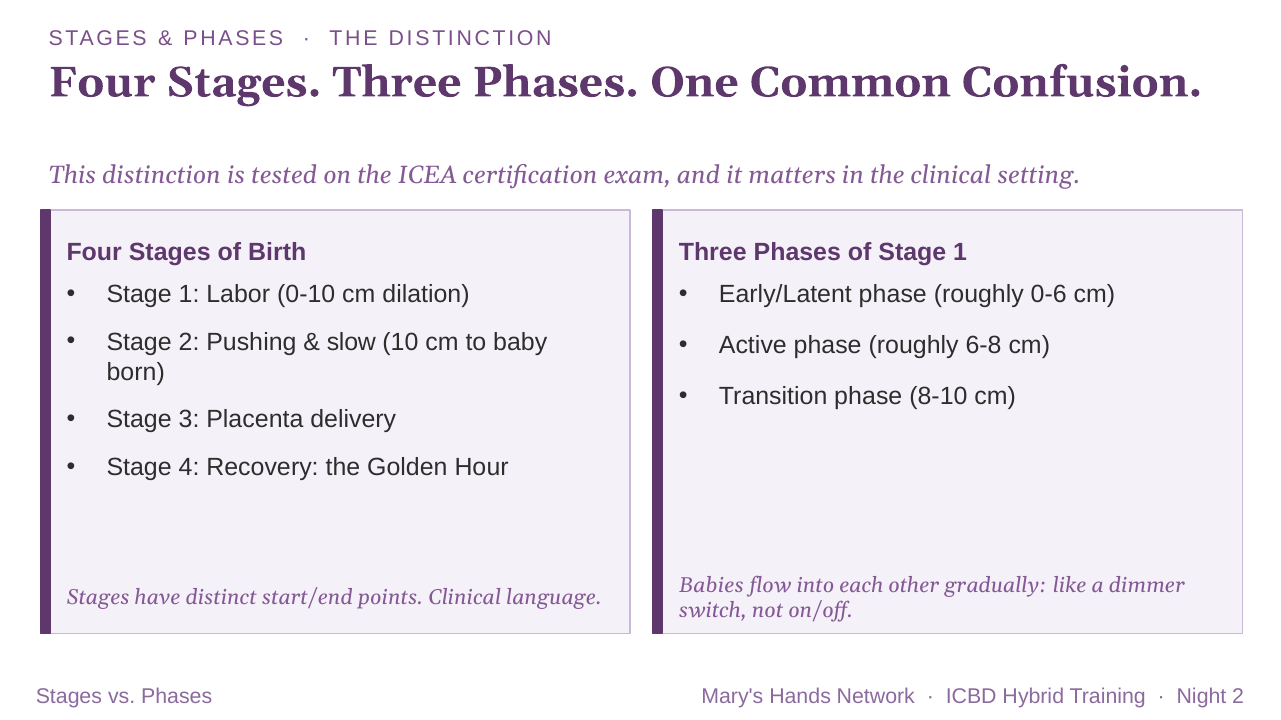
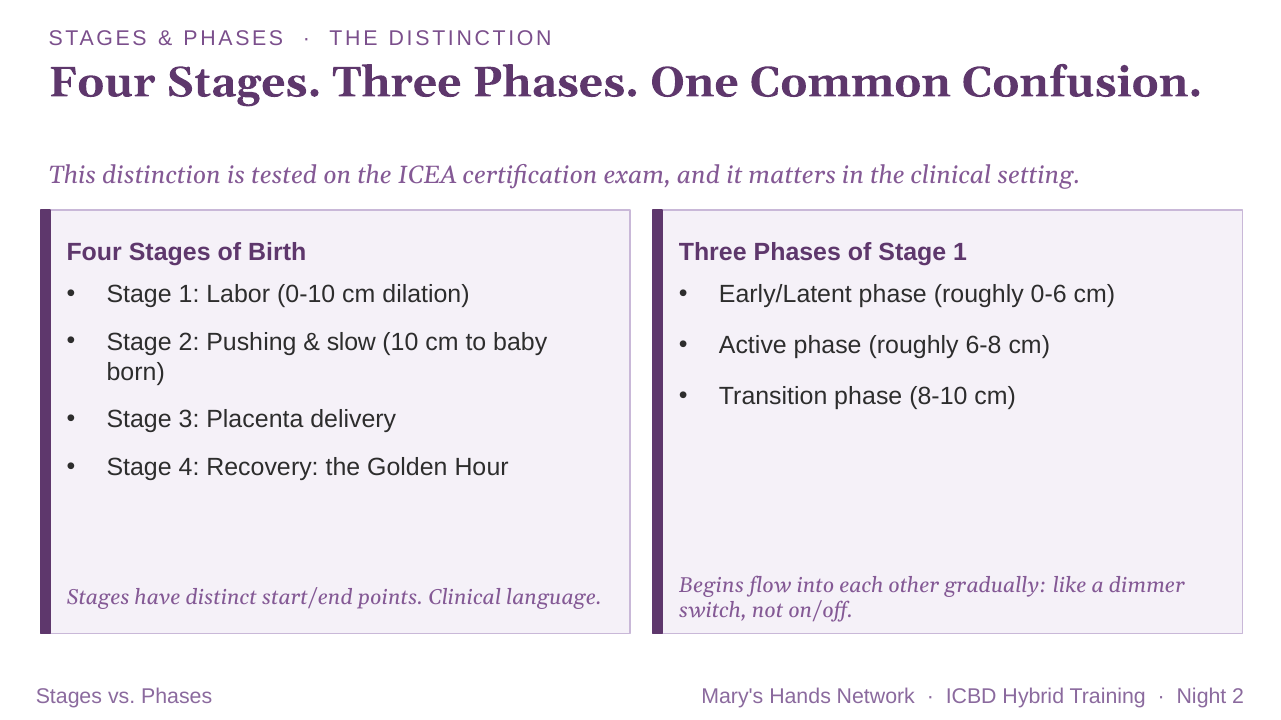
Babies: Babies -> Begins (712, 586)
